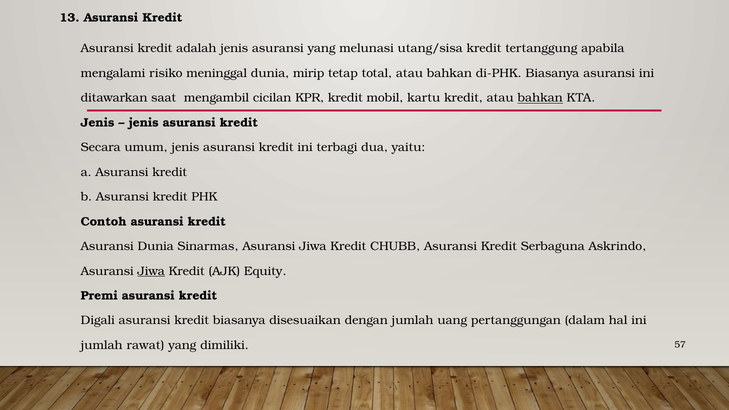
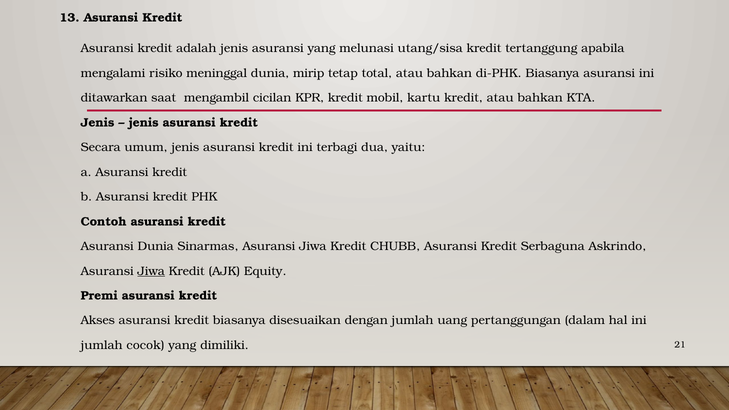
bahkan underline: present -> none (540, 98)
Digali: Digali -> Akses (98, 321)
rawat: rawat -> cocok (145, 345)
57: 57 -> 21 (680, 345)
